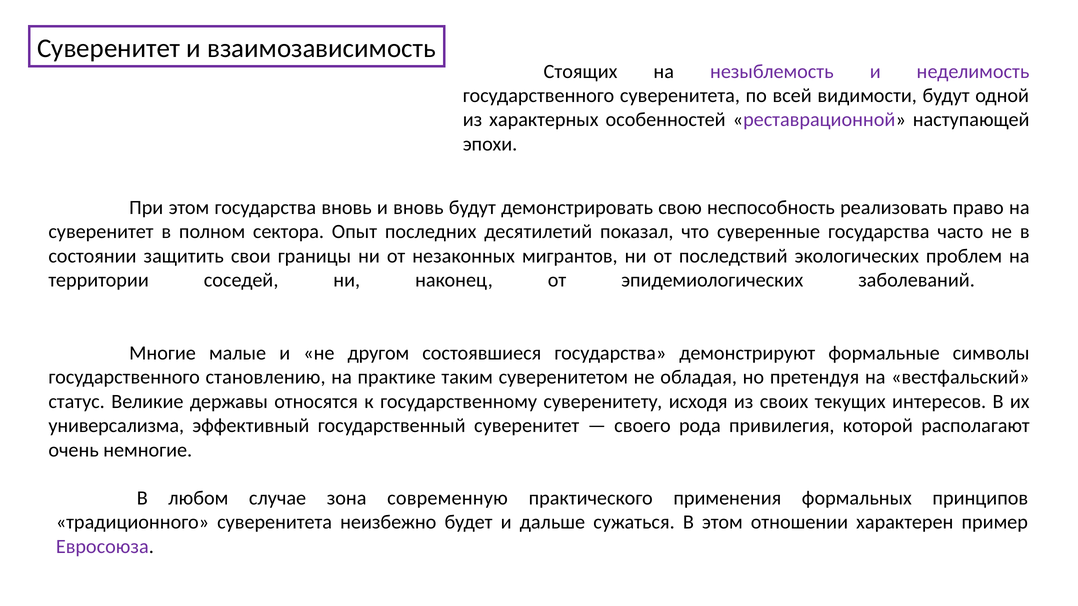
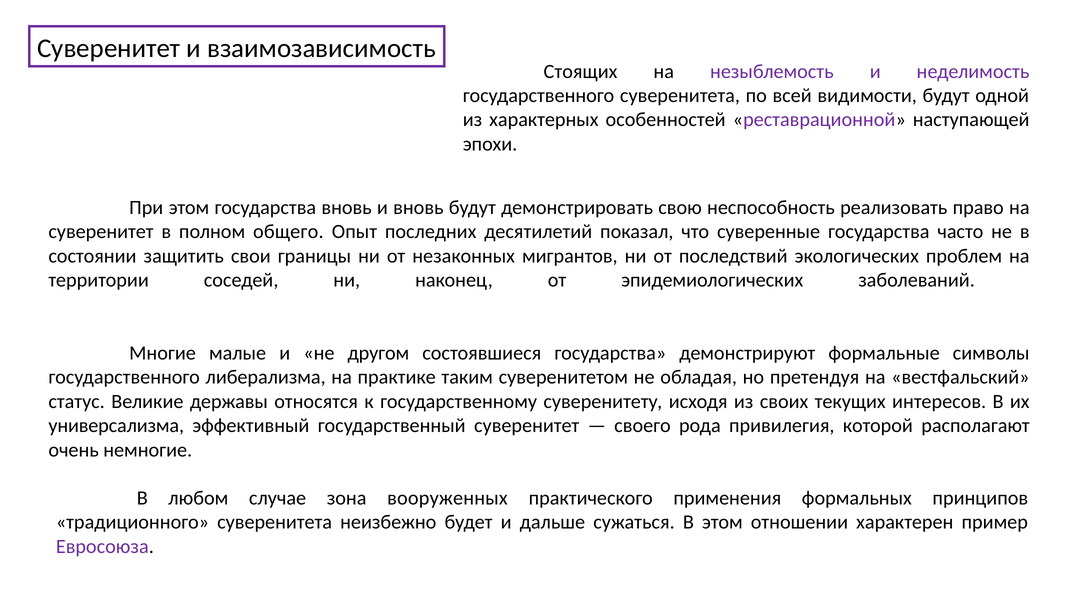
сектора: сектора -> общего (288, 232)
становлению: становлению -> либерализма (266, 377)
современную: современную -> вооруженных (447, 498)
